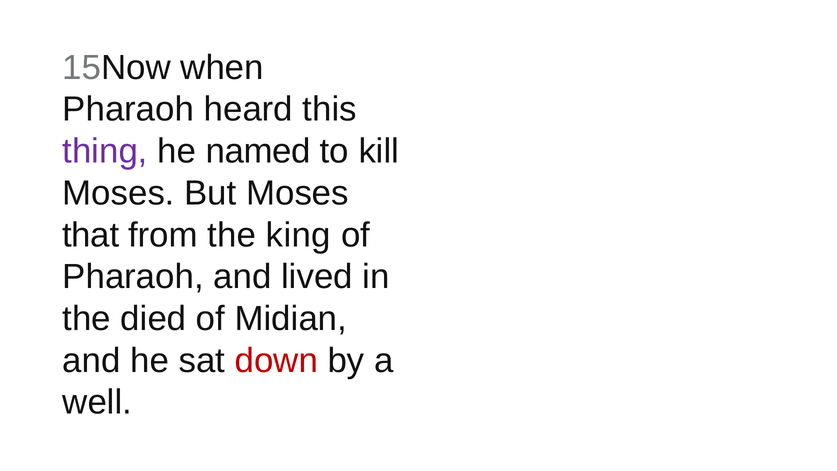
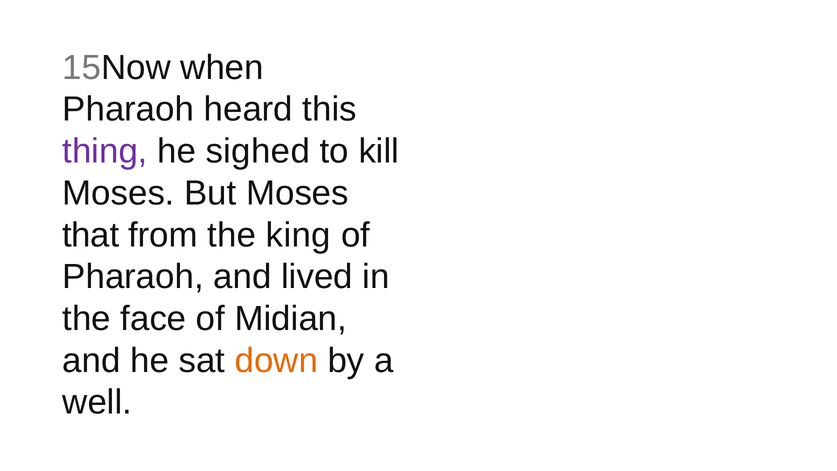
named: named -> sighed (258, 151)
died: died -> face (153, 319)
down colour: red -> orange (276, 360)
